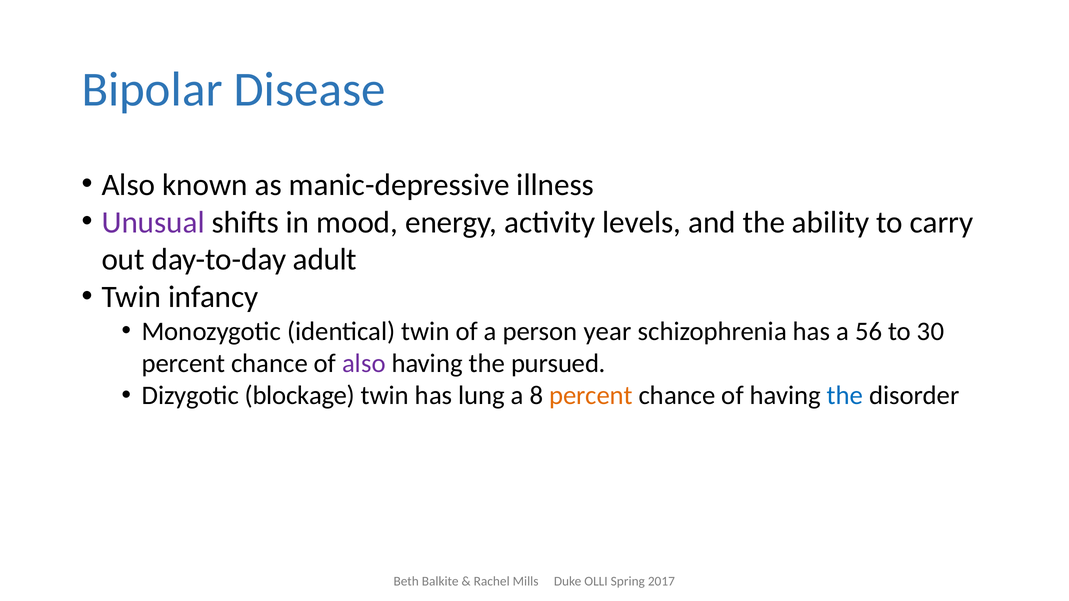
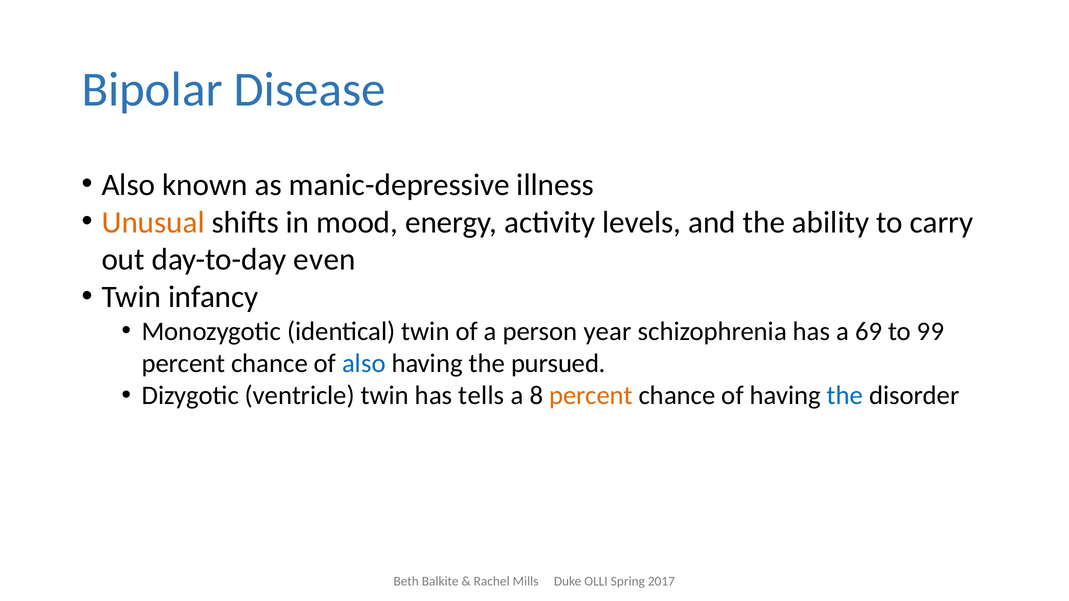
Unusual colour: purple -> orange (153, 222)
adult: adult -> even (325, 260)
56: 56 -> 69 (869, 332)
30: 30 -> 99 (931, 332)
also colour: purple -> blue (364, 364)
blockage: blockage -> ventricle (300, 396)
lung: lung -> tells (481, 396)
